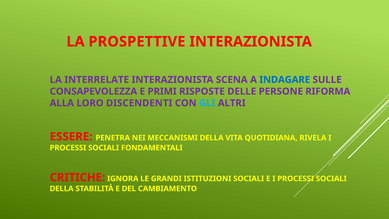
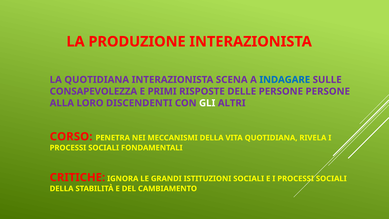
PROSPETTIVE: PROSPETTIVE -> PRODUZIONE (137, 42)
LA INTERRELATE: INTERRELATE -> QUOTIDIANA (97, 80)
PERSONE RIFORMA: RIFORMA -> PERSONE (328, 91)
GLI colour: light blue -> white (207, 103)
ESSERE: ESSERE -> CORSO (71, 137)
